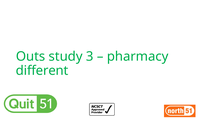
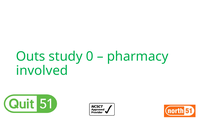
3: 3 -> 0 (90, 56)
different: different -> involved (42, 71)
